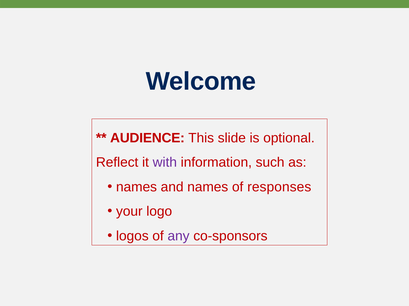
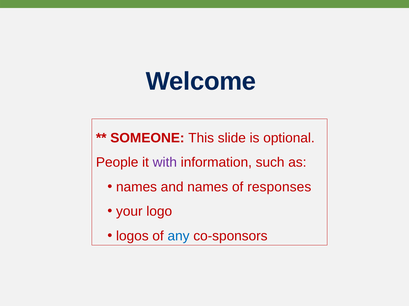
AUDIENCE: AUDIENCE -> SOMEONE (147, 138)
Reflect: Reflect -> People (117, 163)
any colour: purple -> blue (179, 237)
